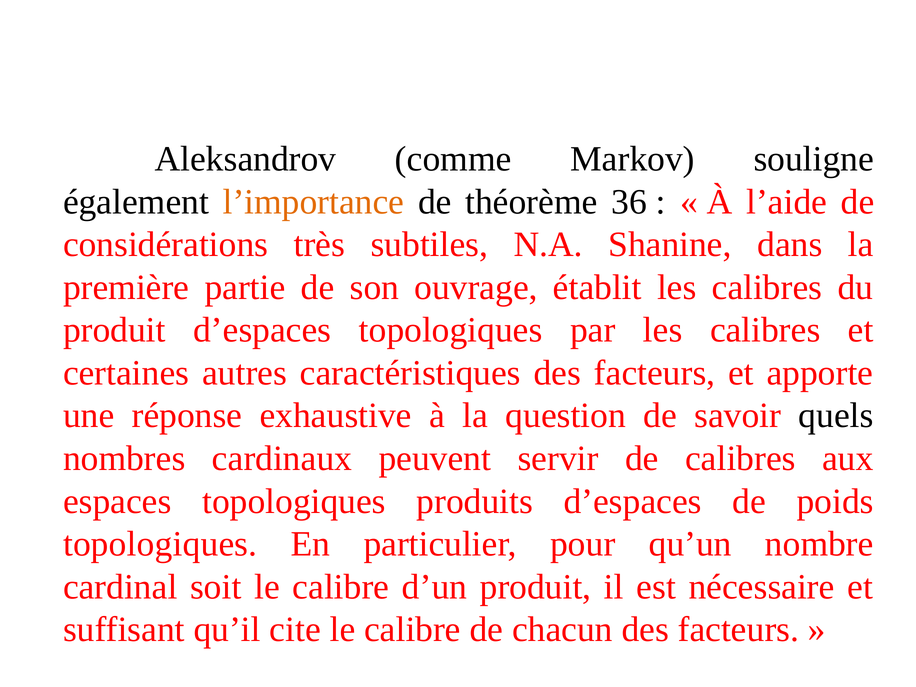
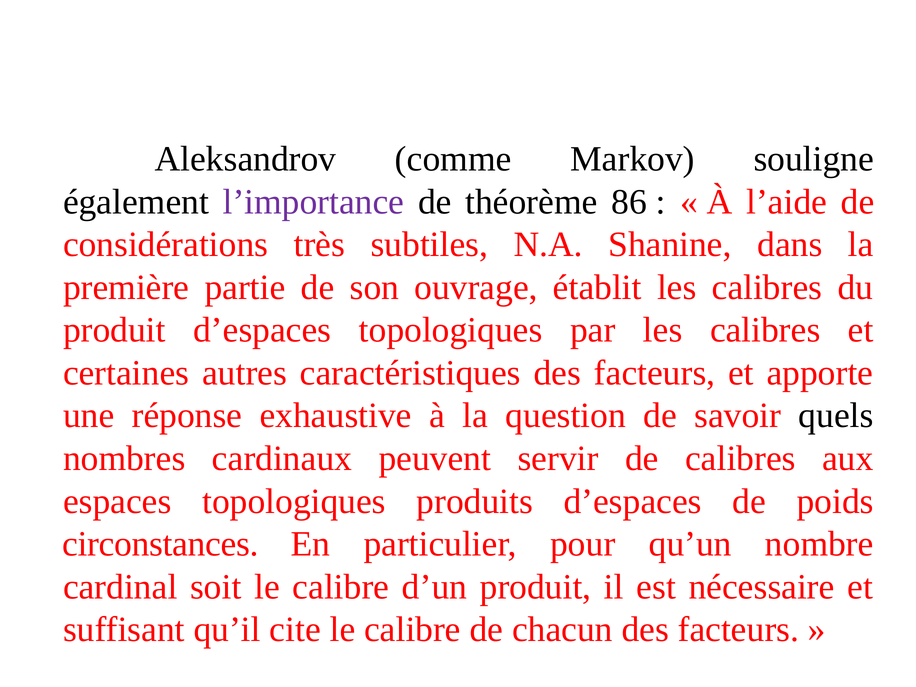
l’importance colour: orange -> purple (313, 202)
36: 36 -> 86 (629, 202)
topologiques: topologiques -> circonstances (160, 544)
